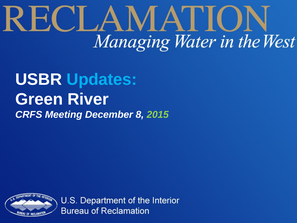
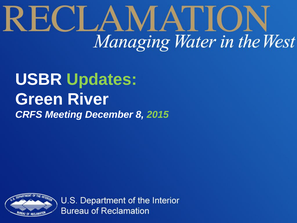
Updates colour: light blue -> light green (102, 79)
